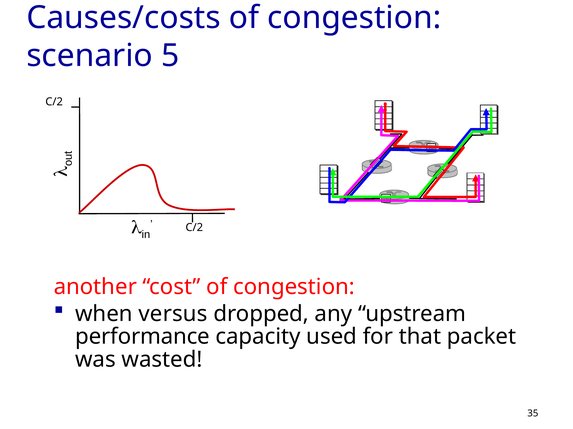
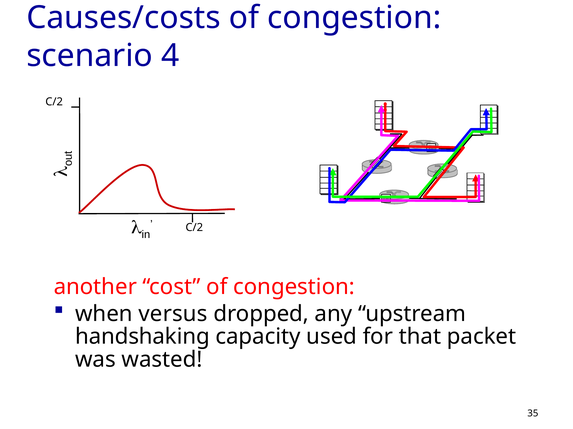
5: 5 -> 4 (170, 56)
performance: performance -> handshaking (142, 337)
